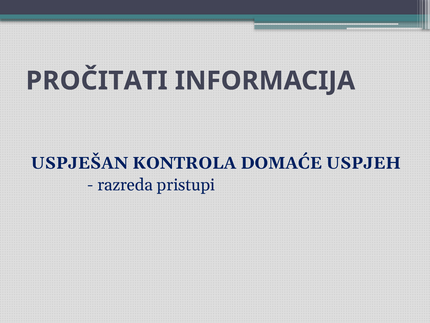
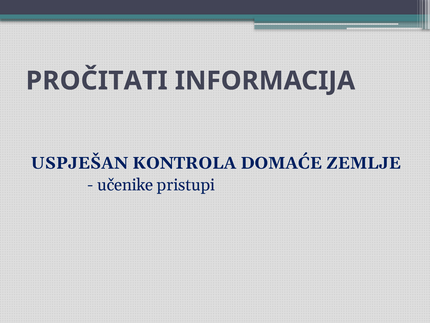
USPJEH: USPJEH -> ZEMLJE (364, 163)
razreda: razreda -> učenike (125, 185)
